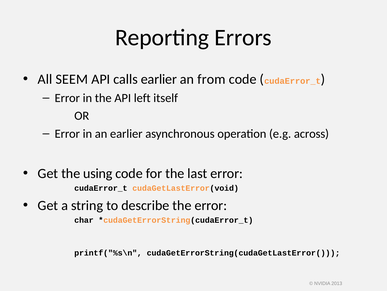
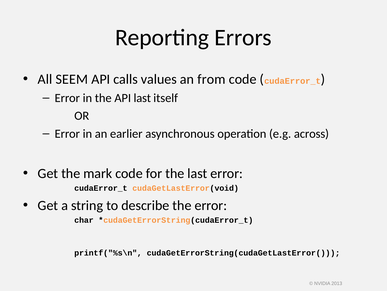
calls earlier: earlier -> values (159, 79)
API left: left -> last (142, 98)
using: using -> mark (98, 173)
